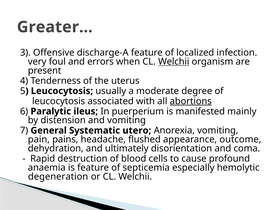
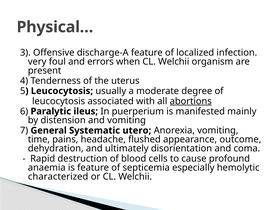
Greater…: Greater… -> Physical… (55, 27)
Welchii underline: present -> none (174, 61)
pain: pain -> time (39, 139)
degeneration: degeneration -> characterized (58, 176)
